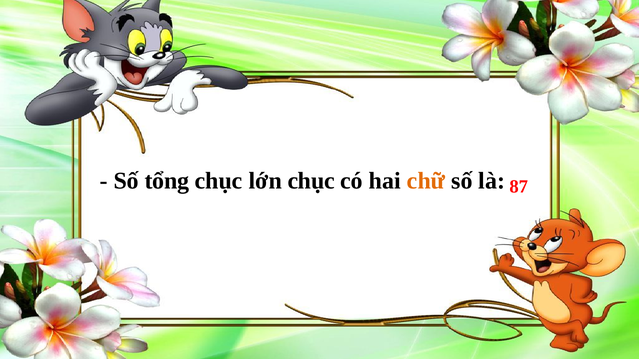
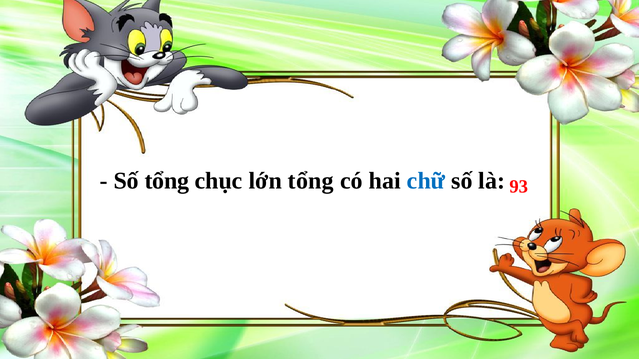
lớn chục: chục -> tổng (311, 181)
chữ colour: orange -> blue (426, 181)
87: 87 -> 93 (519, 187)
